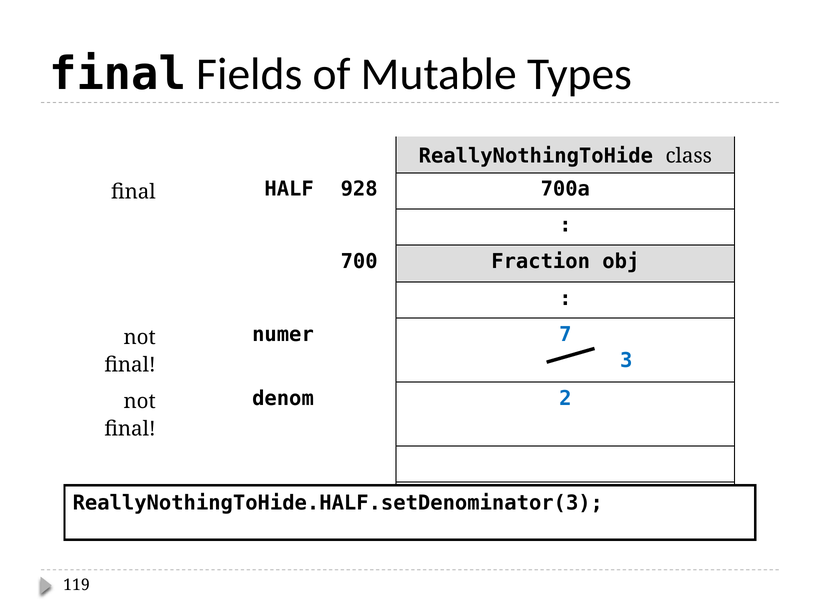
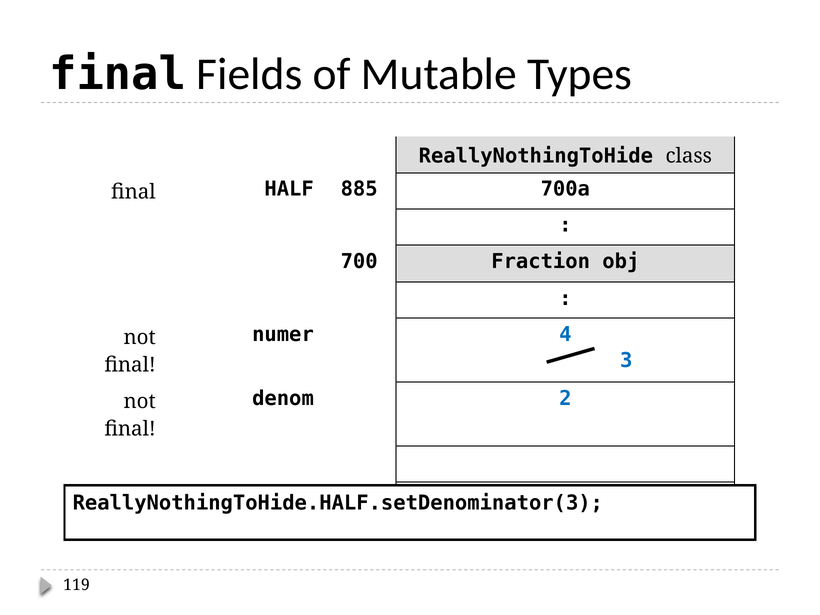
928: 928 -> 885 (359, 189)
7: 7 -> 4 (565, 334)
